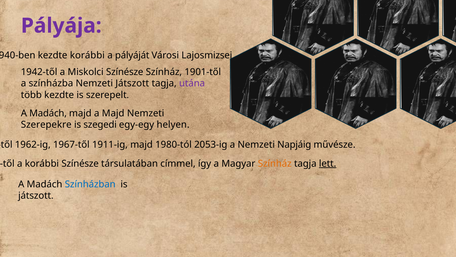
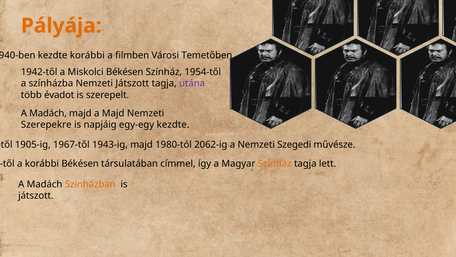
Pályája colour: purple -> orange (61, 26)
pályáját: pályáját -> filmben (132, 55)
Lajosmizsei: Lajosmizsei -> Temetőben (207, 55)
Miskolci Színésze: Színésze -> Békésen (125, 72)
1901-től: 1901-től -> 1954-től (203, 72)
több kezdte: kezdte -> évadot (59, 95)
szegedi: szegedi -> napjáig (100, 125)
egy-egy helyen: helyen -> kezdte (173, 125)
1962-ig: 1962-ig -> 1905-ig (33, 145)
1911-ig: 1911-ig -> 1943-ig (110, 145)
2053-ig: 2053-ig -> 2062-ig (211, 145)
Napjáig: Napjáig -> Szegedi (294, 145)
korábbi Színésze: Színésze -> Békésen (80, 163)
lett underline: present -> none (328, 163)
Színházban colour: blue -> orange (90, 184)
